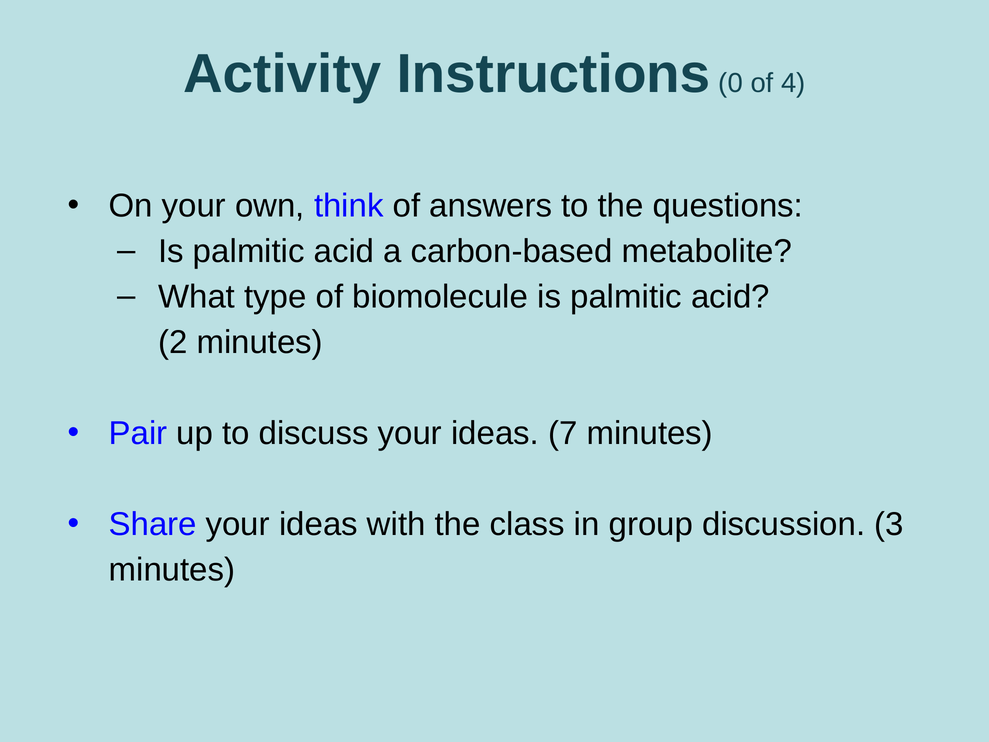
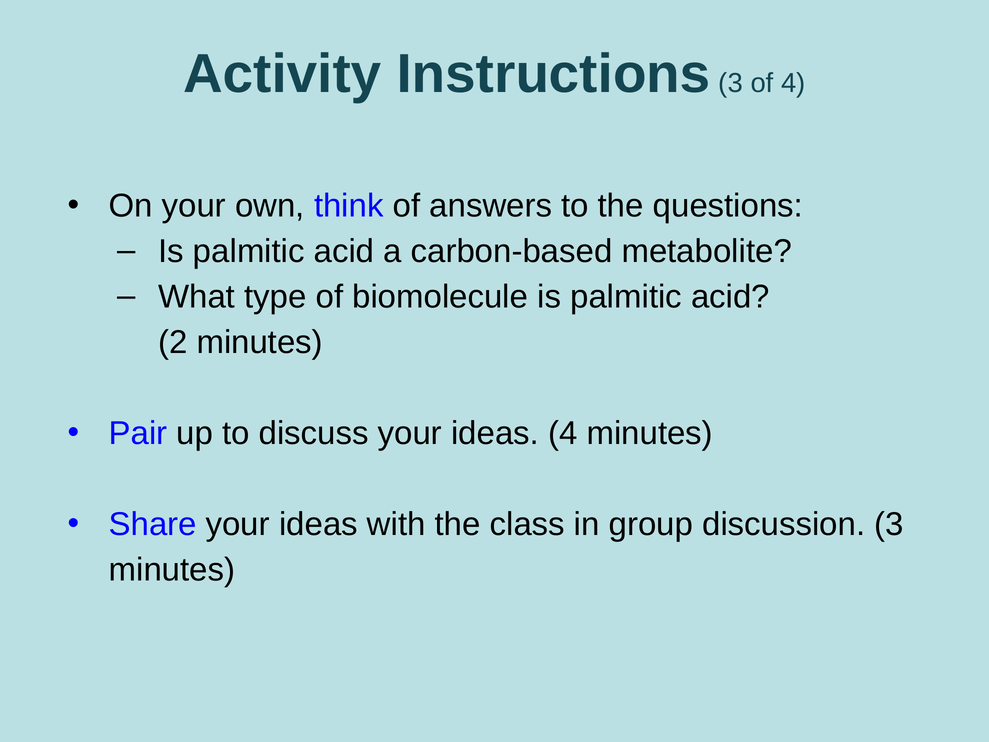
Instructions 0: 0 -> 3 (731, 83)
ideas 7: 7 -> 4 (563, 433)
